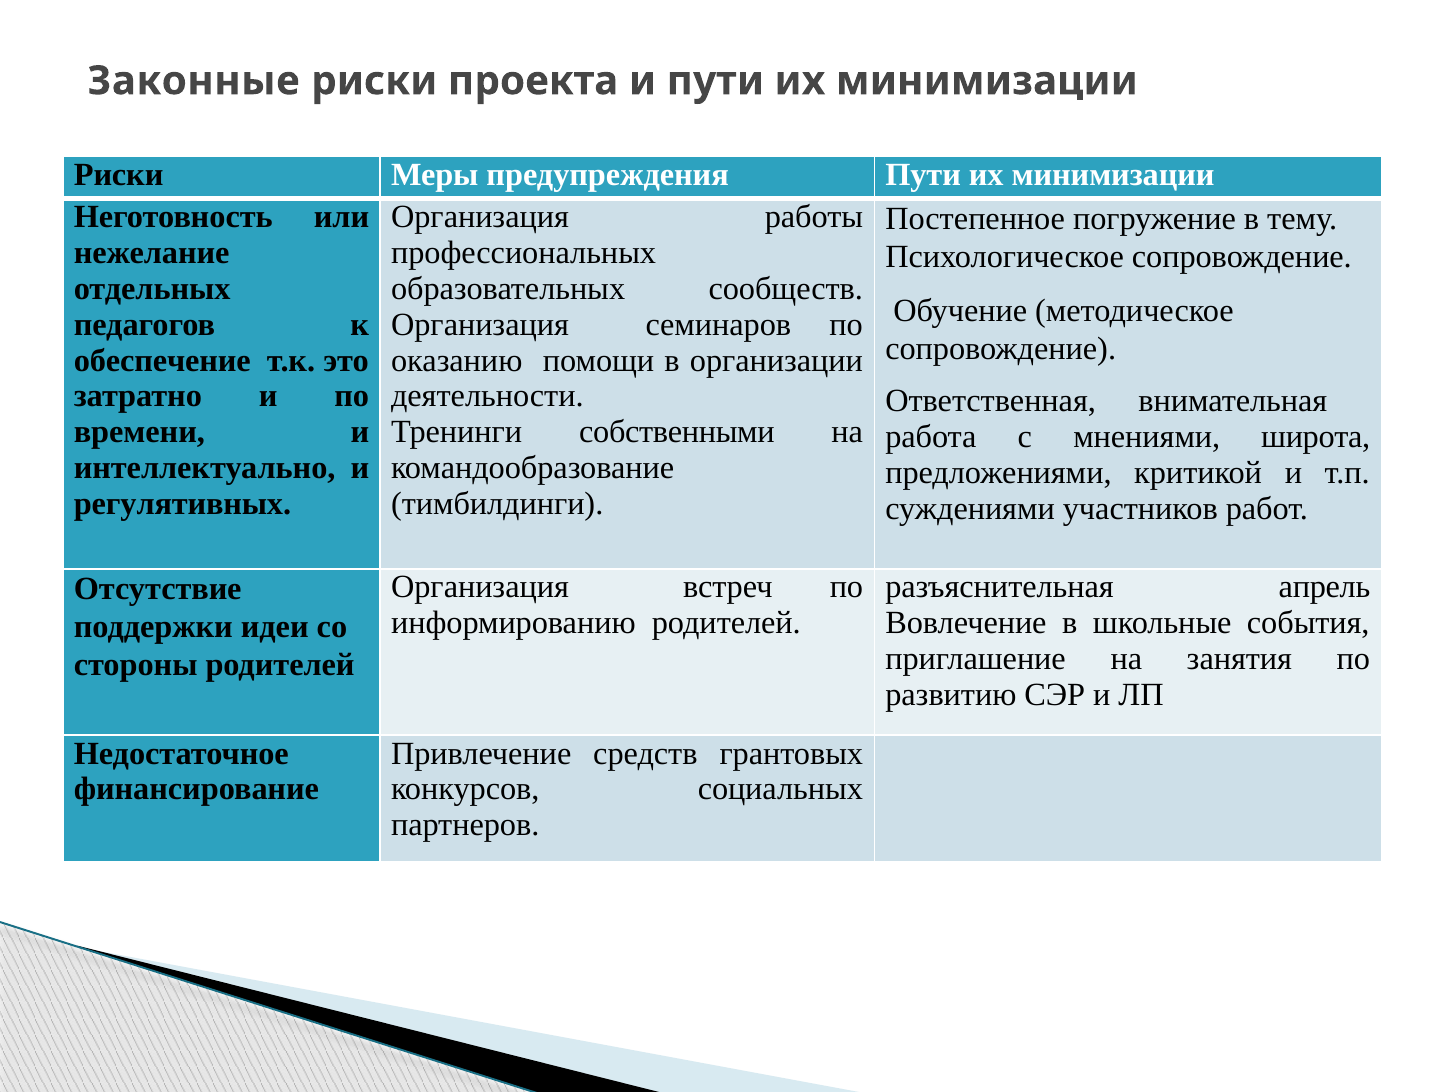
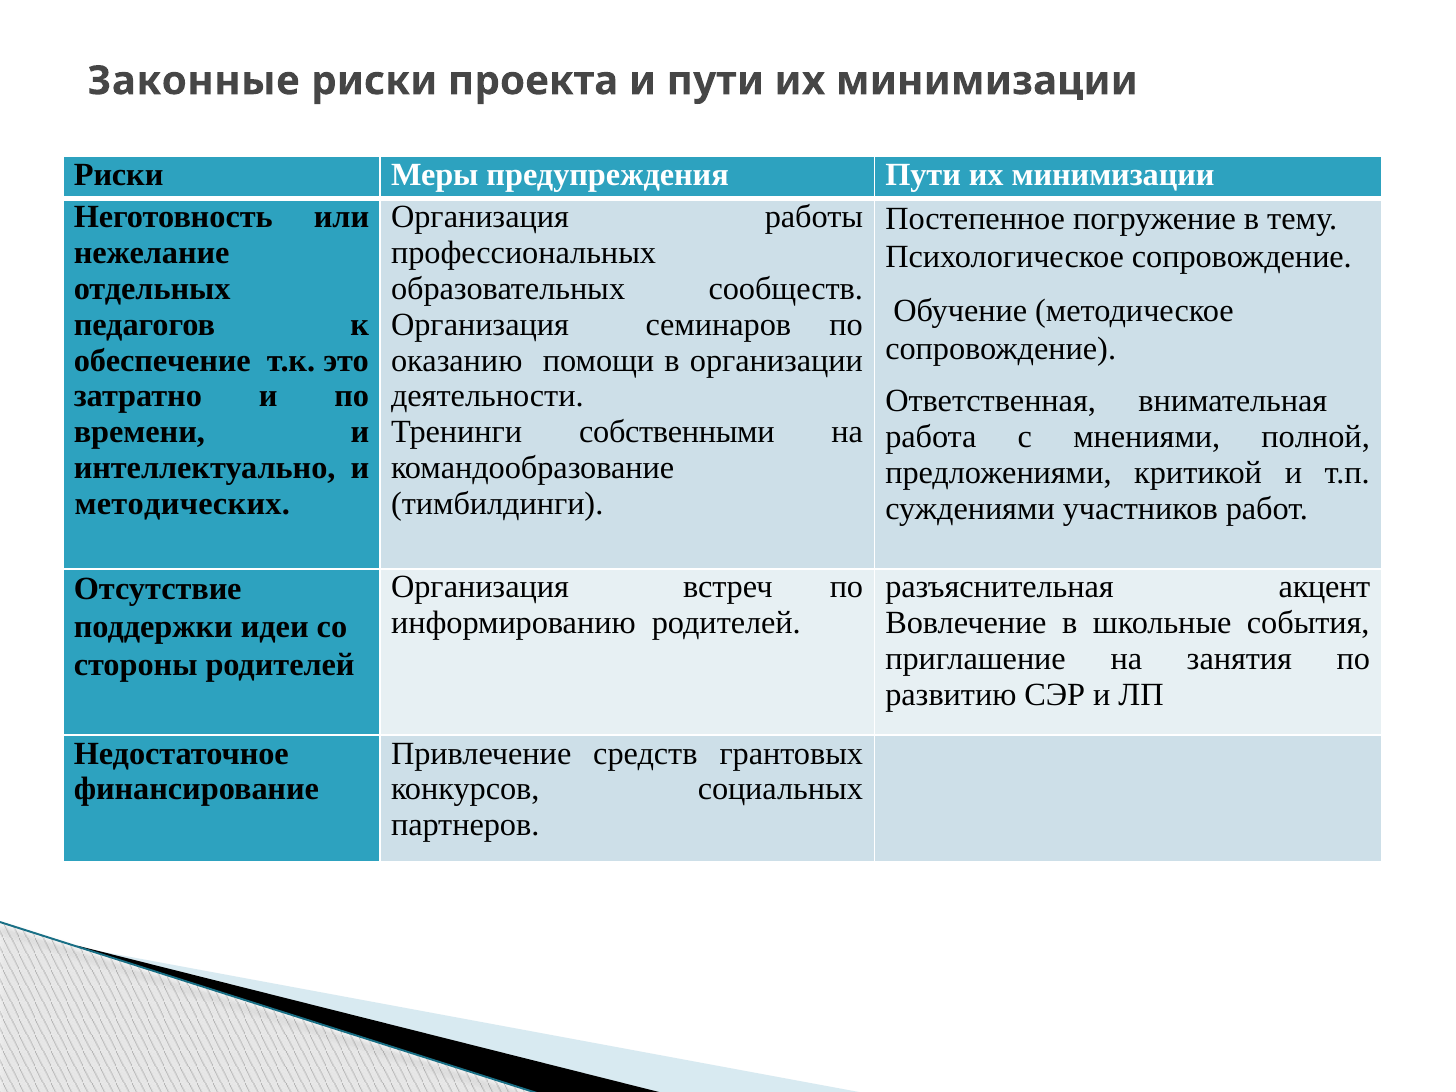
широта: широта -> полной (1316, 437)
регулятивных: регулятивных -> методических (182, 504)
апрель: апрель -> акцент (1325, 587)
